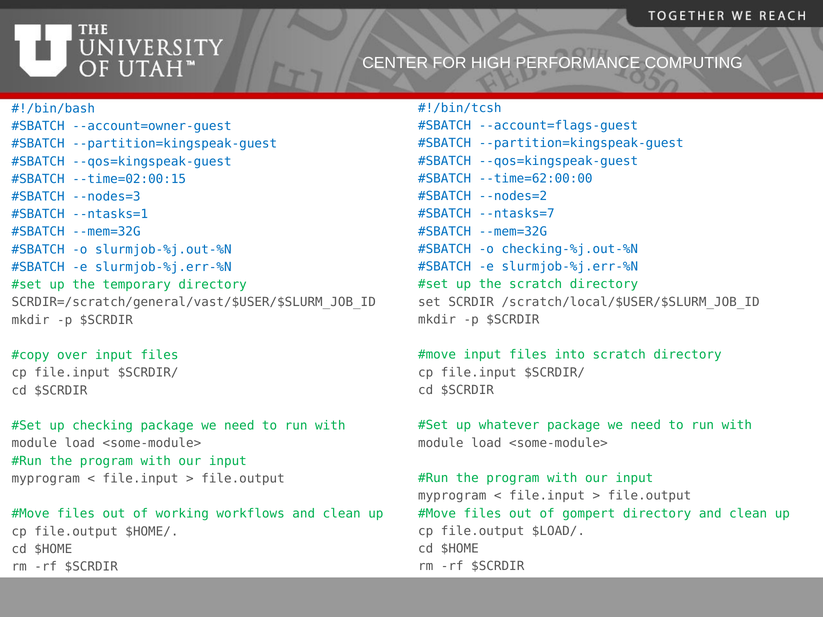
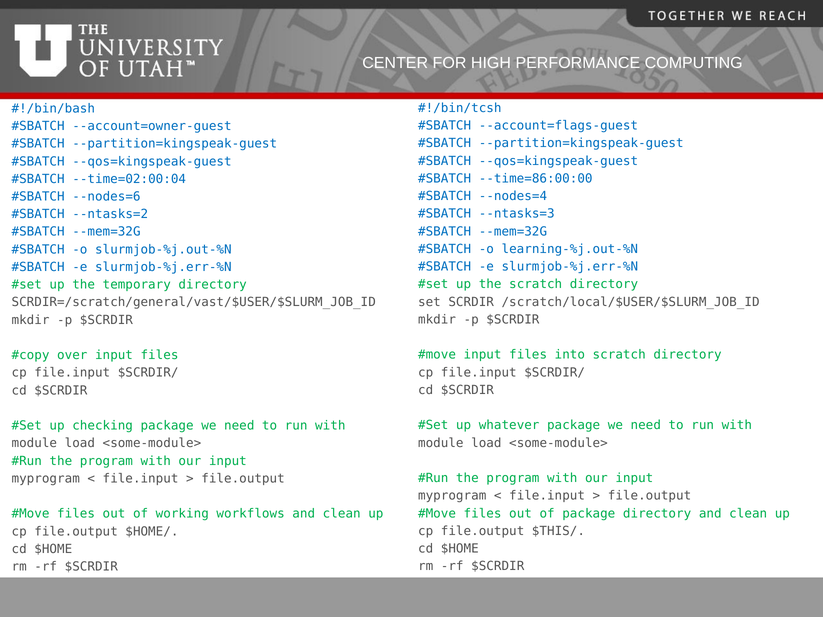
--time=62:00:00: --time=62:00:00 -> --time=86:00:00 (536, 179)
--time=02:00:15: --time=02:00:15 -> --time=02:00:04 (129, 179)
--nodes=2: --nodes=2 -> --nodes=4 (513, 196)
--nodes=3: --nodes=3 -> --nodes=6 (106, 197)
--ntasks=7: --ntasks=7 -> --ntasks=3 (517, 214)
--ntasks=1: --ntasks=1 -> --ntasks=2 (110, 214)
checking-%j.out-%N: checking-%j.out-%N -> learning-%j.out-%N (570, 249)
of gompert: gompert -> package (589, 514)
$LOAD/: $LOAD/ -> $THIS/ (558, 531)
